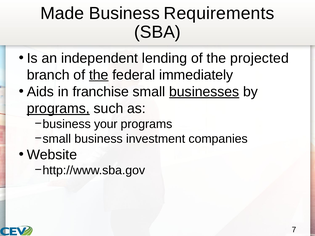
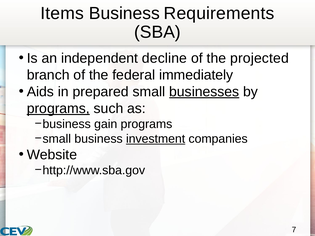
Made: Made -> Items (62, 13)
lending: lending -> decline (165, 58)
the underline: present -> none (99, 75)
franchise: franchise -> prepared (101, 92)
your: your -> gain (106, 124)
investment underline: none -> present (156, 139)
